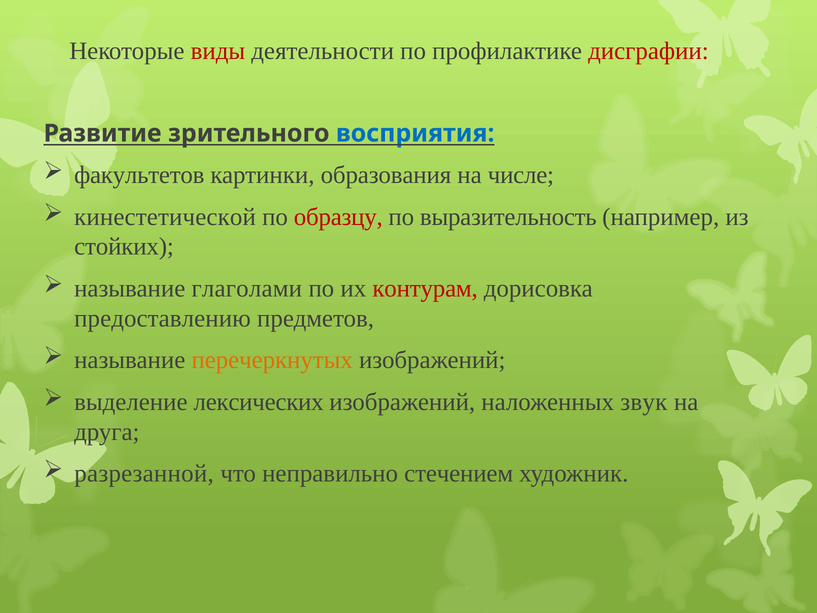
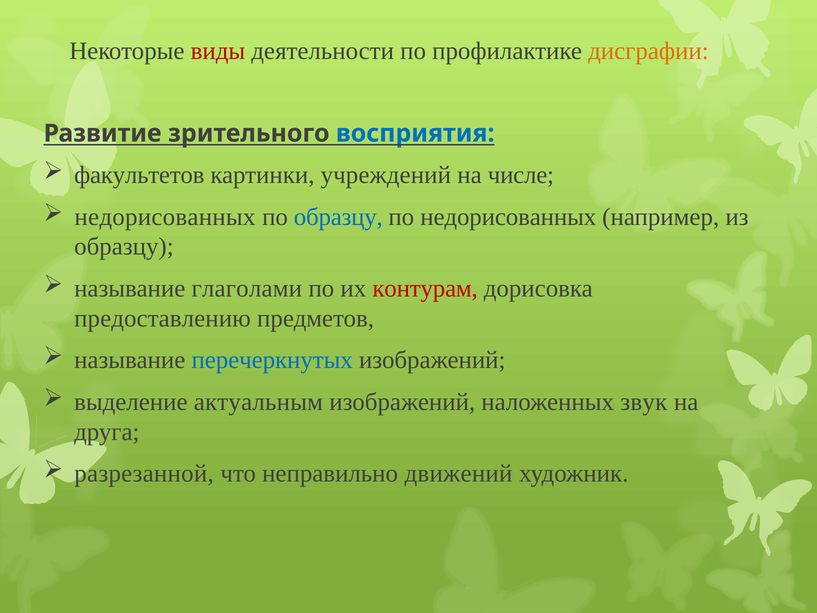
дисграфии colour: red -> orange (648, 51)
образования: образования -> учреждений (386, 175)
кинестетической: кинестетической -> недорисованных (165, 217)
образцу colour: red -> blue (338, 217)
по выразительность: выразительность -> недорисованных (508, 217)
стойких: стойких -> образцу (124, 247)
перечеркнутых colour: orange -> blue (272, 360)
лексических: лексических -> актуальным (258, 402)
стечением: стечением -> движений (459, 473)
